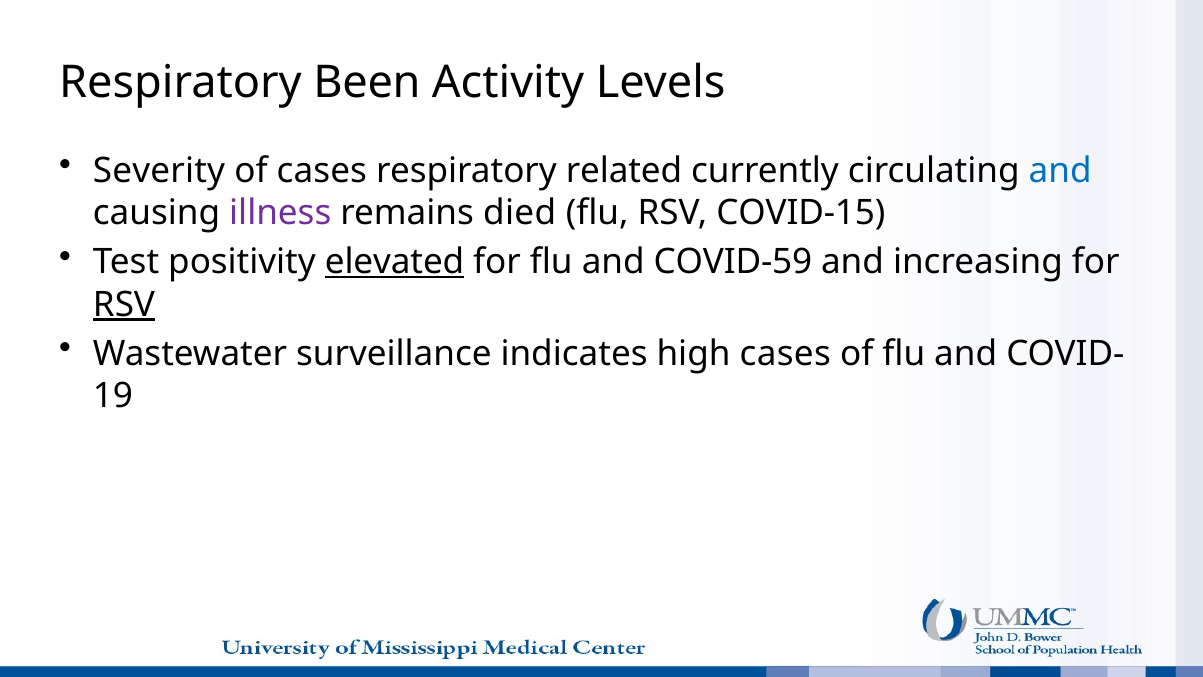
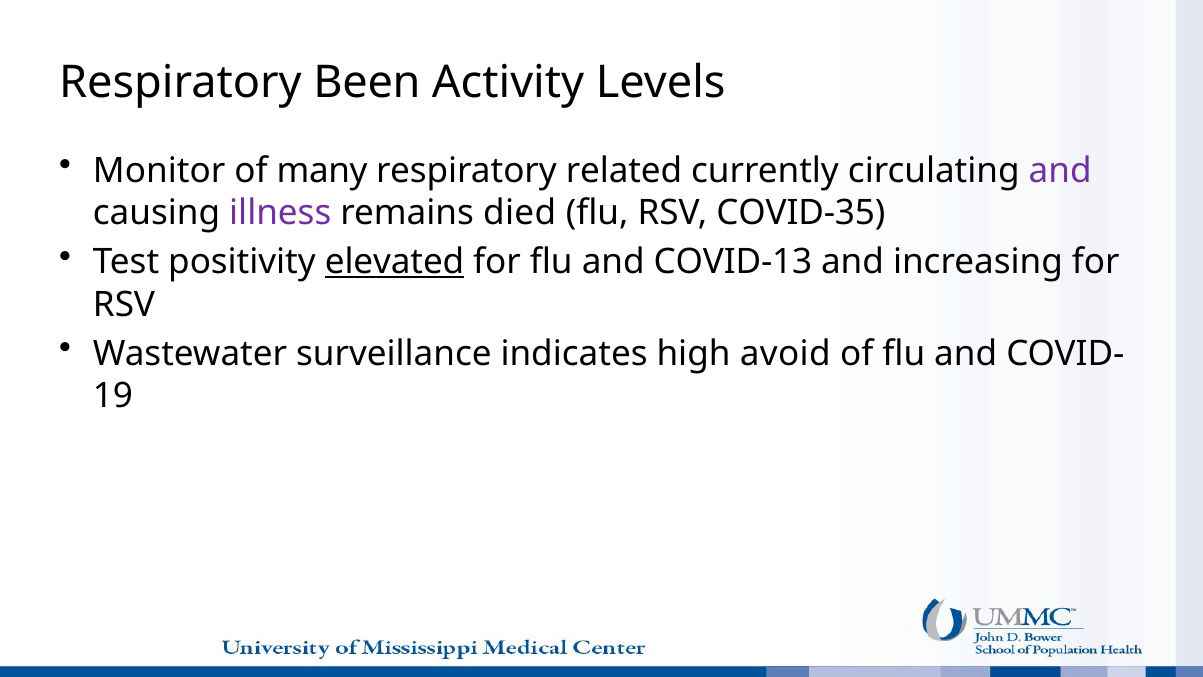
Severity: Severity -> Monitor (159, 171)
of cases: cases -> many (322, 171)
and colour: blue -> purple (1060, 171)
COVID-15: COVID-15 -> COVID-35 (801, 213)
COVID-59: COVID-59 -> COVID-13 (733, 262)
RSV underline: present -> none (124, 304)
high cases: cases -> avoid (785, 353)
